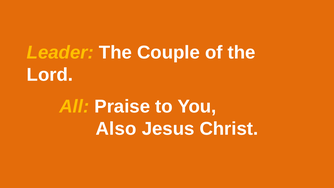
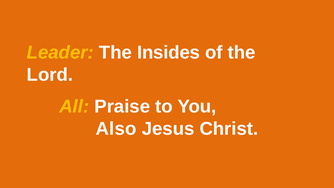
Couple: Couple -> Insides (169, 52)
